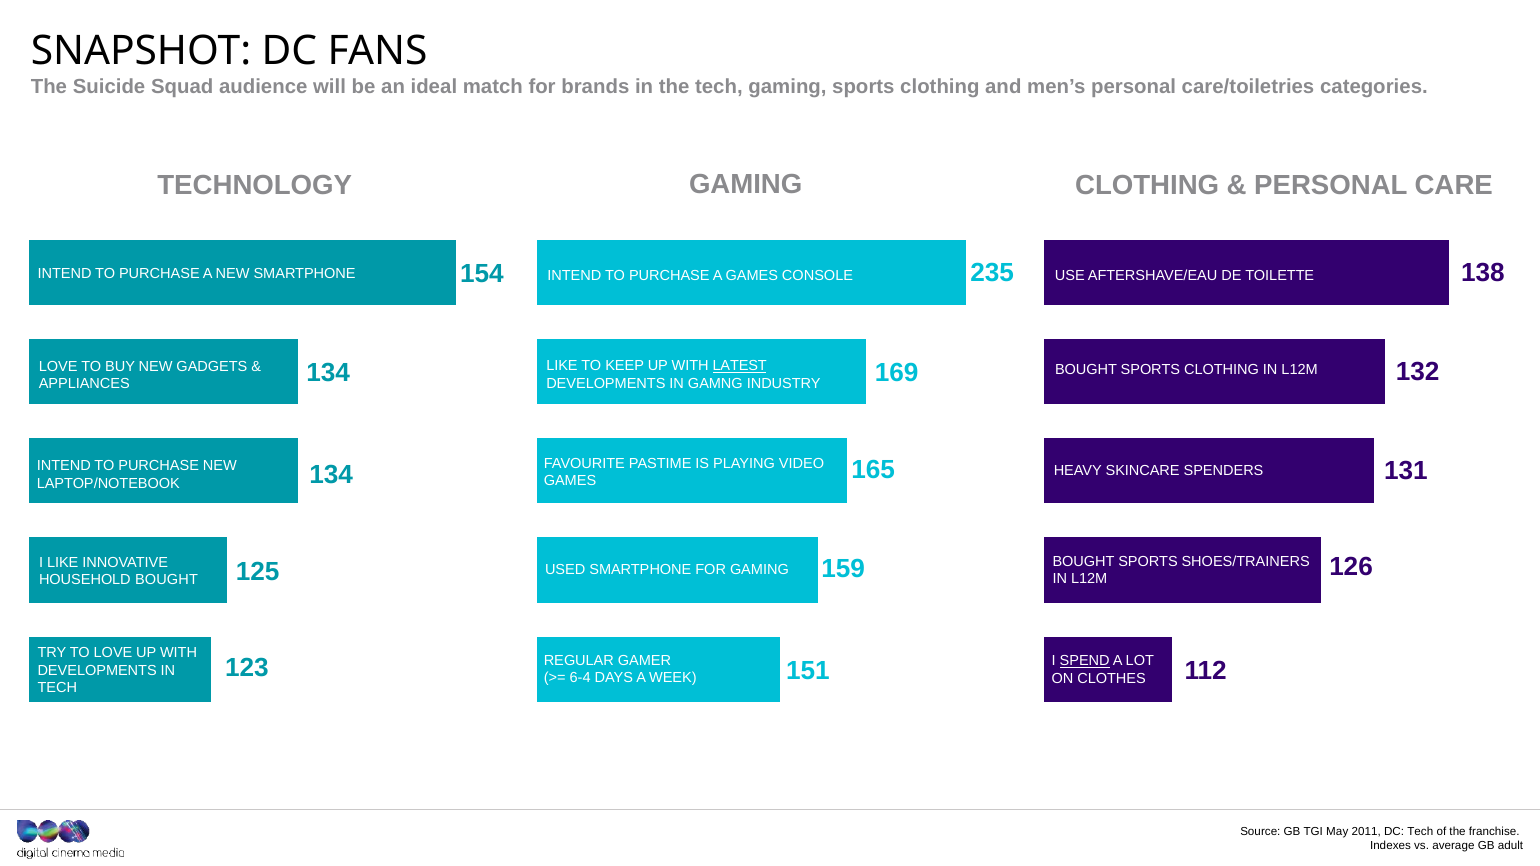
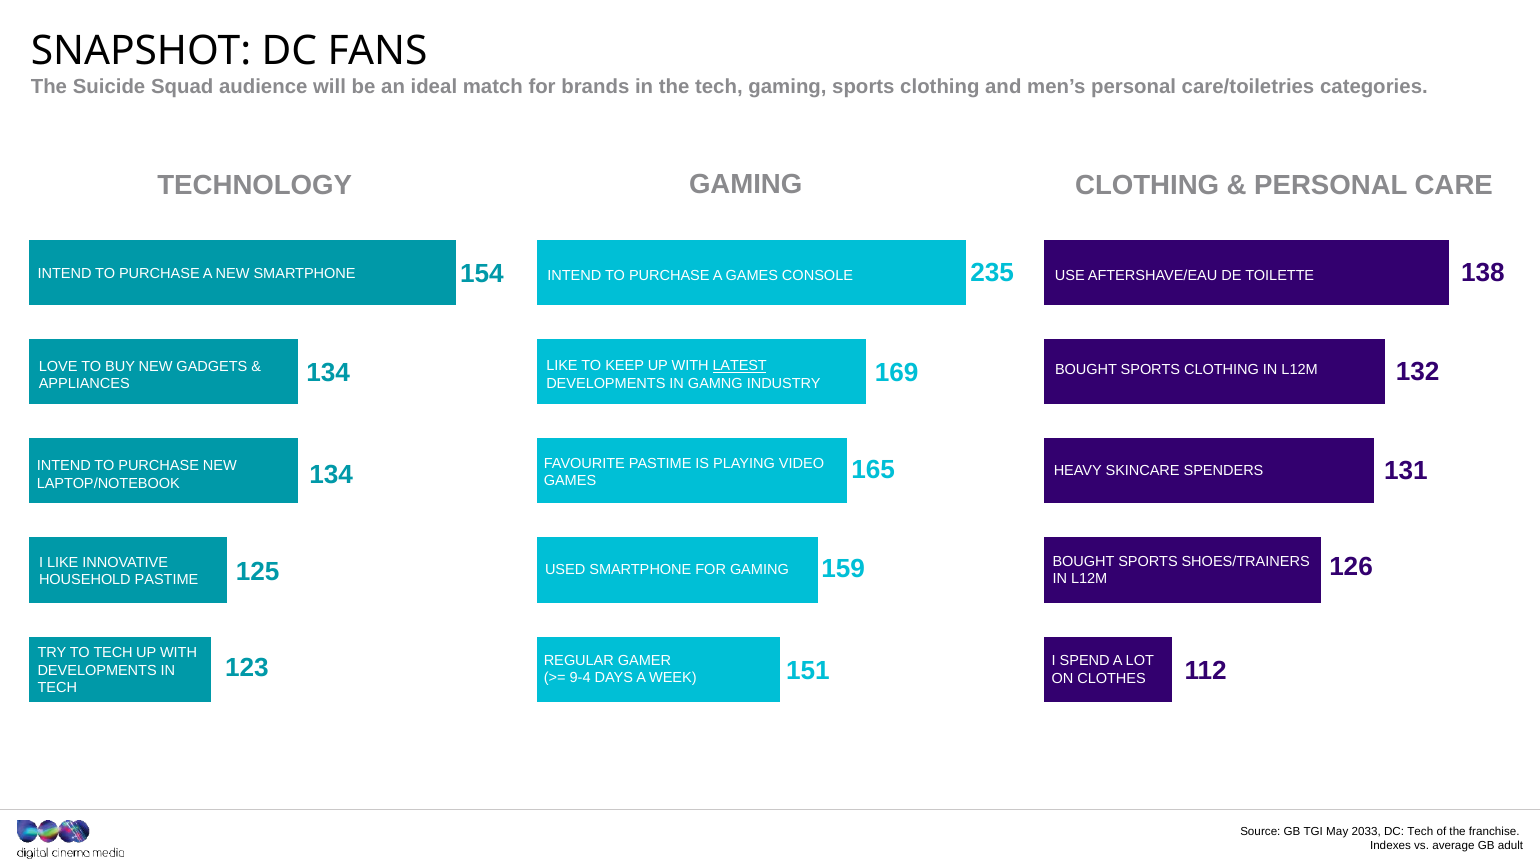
HOUSEHOLD BOUGHT: BOUGHT -> PASTIME (167, 580)
TO LOVE: LOVE -> TECH (113, 653)
SPEND underline: present -> none (1085, 661)
6-4: 6-4 -> 9-4 (580, 678)
2011: 2011 -> 2033 (1366, 832)
